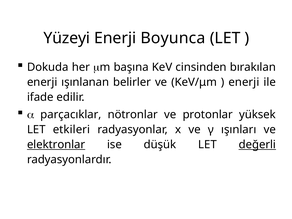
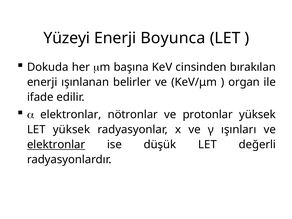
enerji: enerji -> organ (244, 82)
a parçacıklar: parçacıklar -> elektronlar (71, 115)
LET etkileri: etkileri -> yüksek (71, 130)
değerli underline: present -> none (257, 145)
